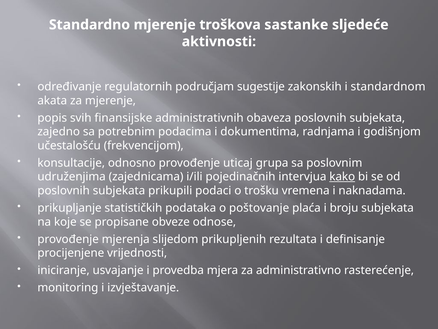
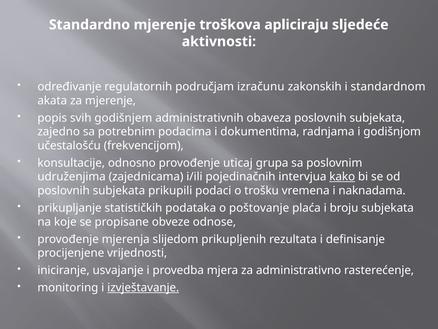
sastanke: sastanke -> apliciraju (296, 25)
sugestije: sugestije -> izračunu (261, 87)
finansijske: finansijske -> godišnjem (123, 118)
izvještavanje underline: none -> present (143, 287)
